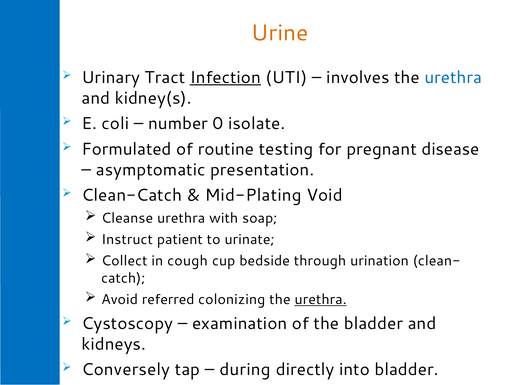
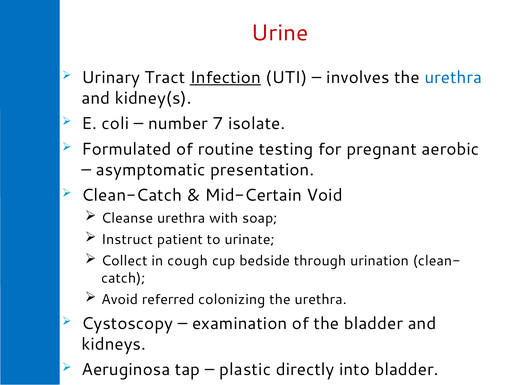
Urine colour: orange -> red (280, 33)
0: 0 -> 7 (218, 124)
disease: disease -> aerobic (450, 149)
Mid-Plating: Mid-Plating -> Mid-Certain (253, 195)
urethra underline: present -> none (321, 299)
Conversely: Conversely -> Aeruginosa (126, 369)
during: during -> plastic (245, 369)
